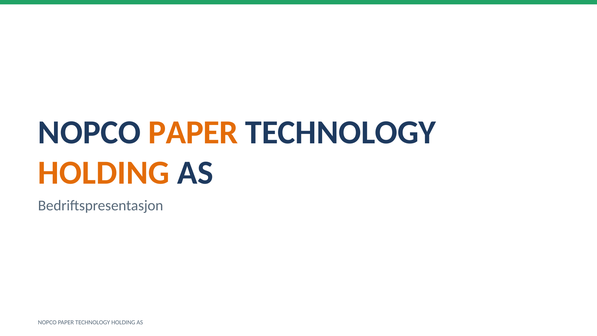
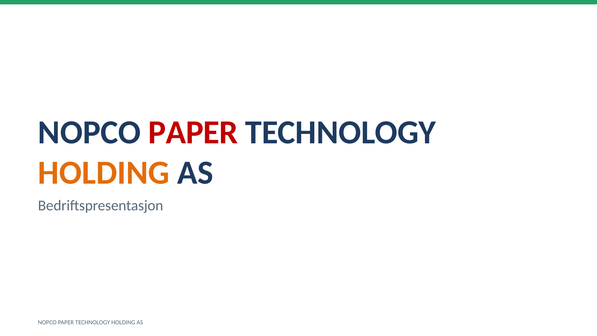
PAPER colour: orange -> red (193, 132)
